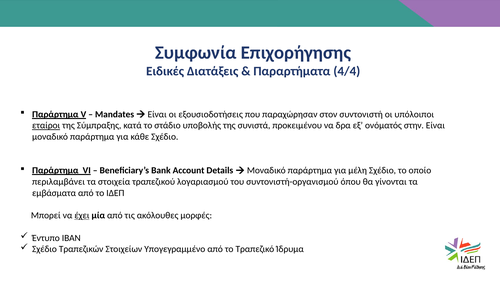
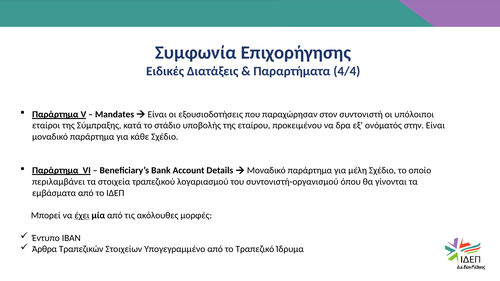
εταίροι underline: present -> none (46, 126)
συνιστά: συνιστά -> εταίρου (254, 126)
Σχέδιο: Σχέδιο -> Άρθρα (44, 249)
